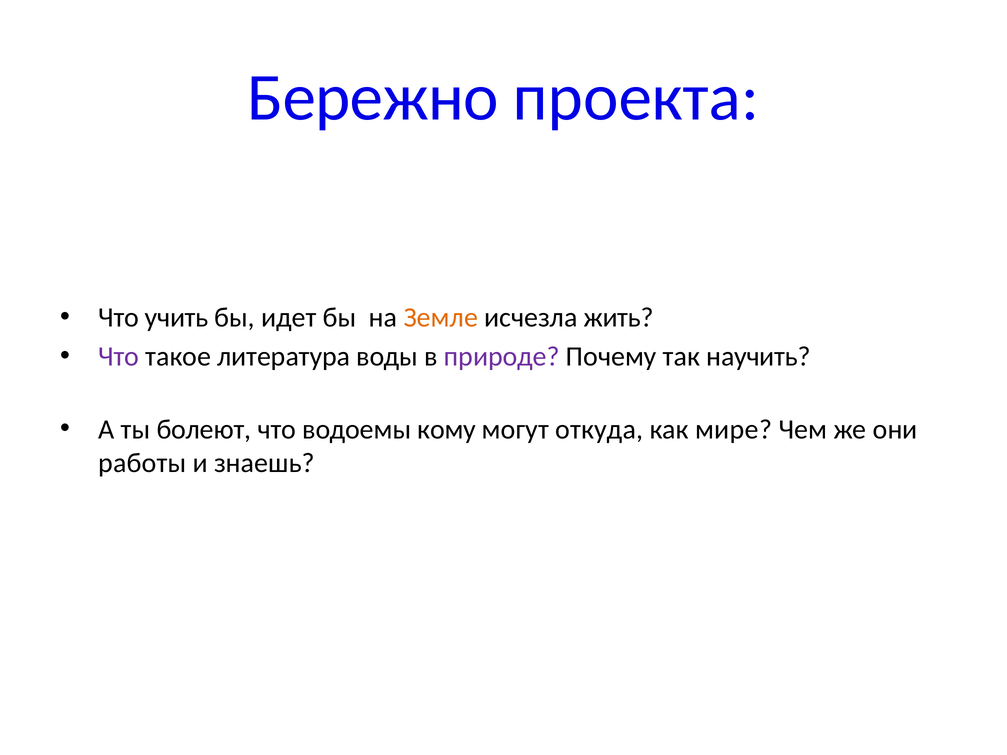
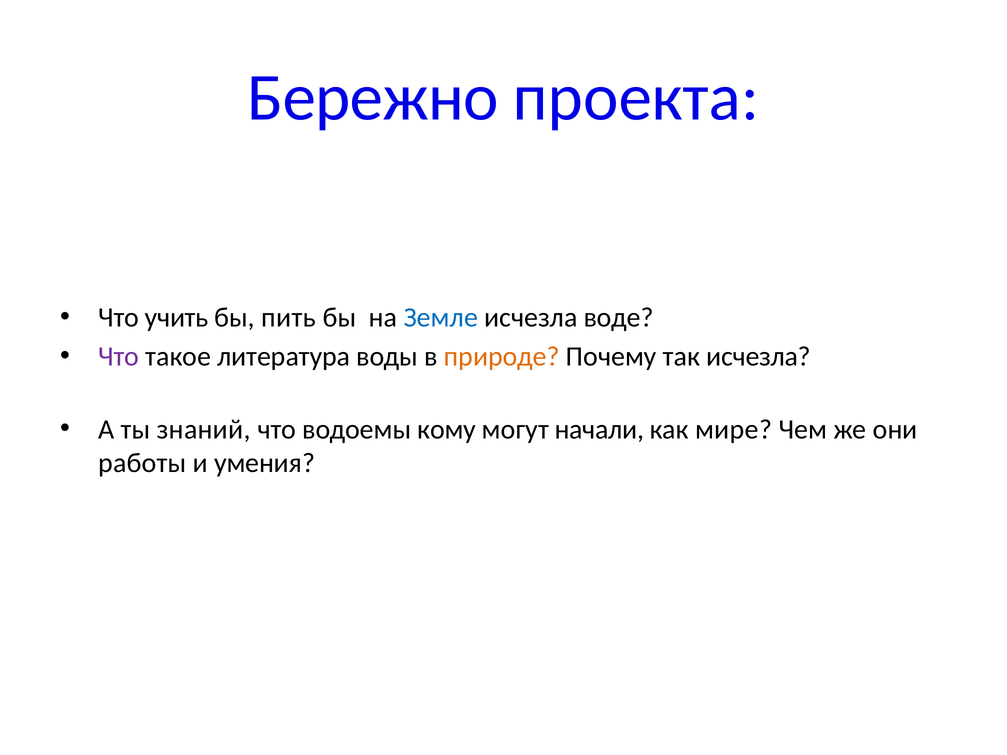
идет: идет -> пить (289, 318)
Земле colour: orange -> blue (441, 318)
жить: жить -> воде (619, 318)
природе colour: purple -> orange (502, 357)
так научить: научить -> исчезла (759, 357)
болеют: болеют -> знаний (204, 429)
откуда: откуда -> начали (599, 429)
знаешь: знаешь -> умения (265, 463)
